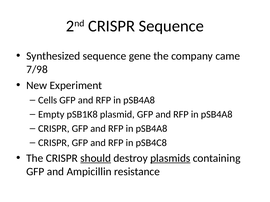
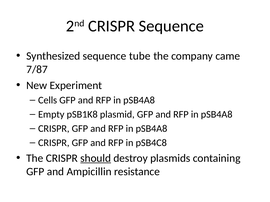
gene: gene -> tube (140, 56)
7/98: 7/98 -> 7/87 (37, 70)
plasmids underline: present -> none (170, 159)
